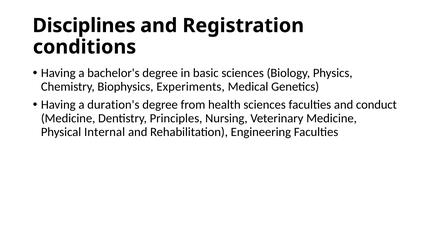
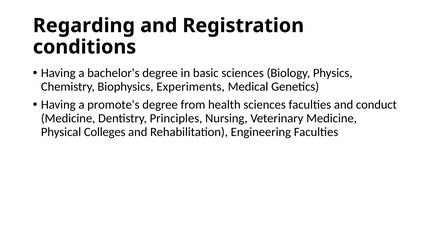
Disciplines: Disciplines -> Regarding (84, 26)
duration's: duration's -> promote's (113, 105)
Internal: Internal -> Colleges (105, 132)
